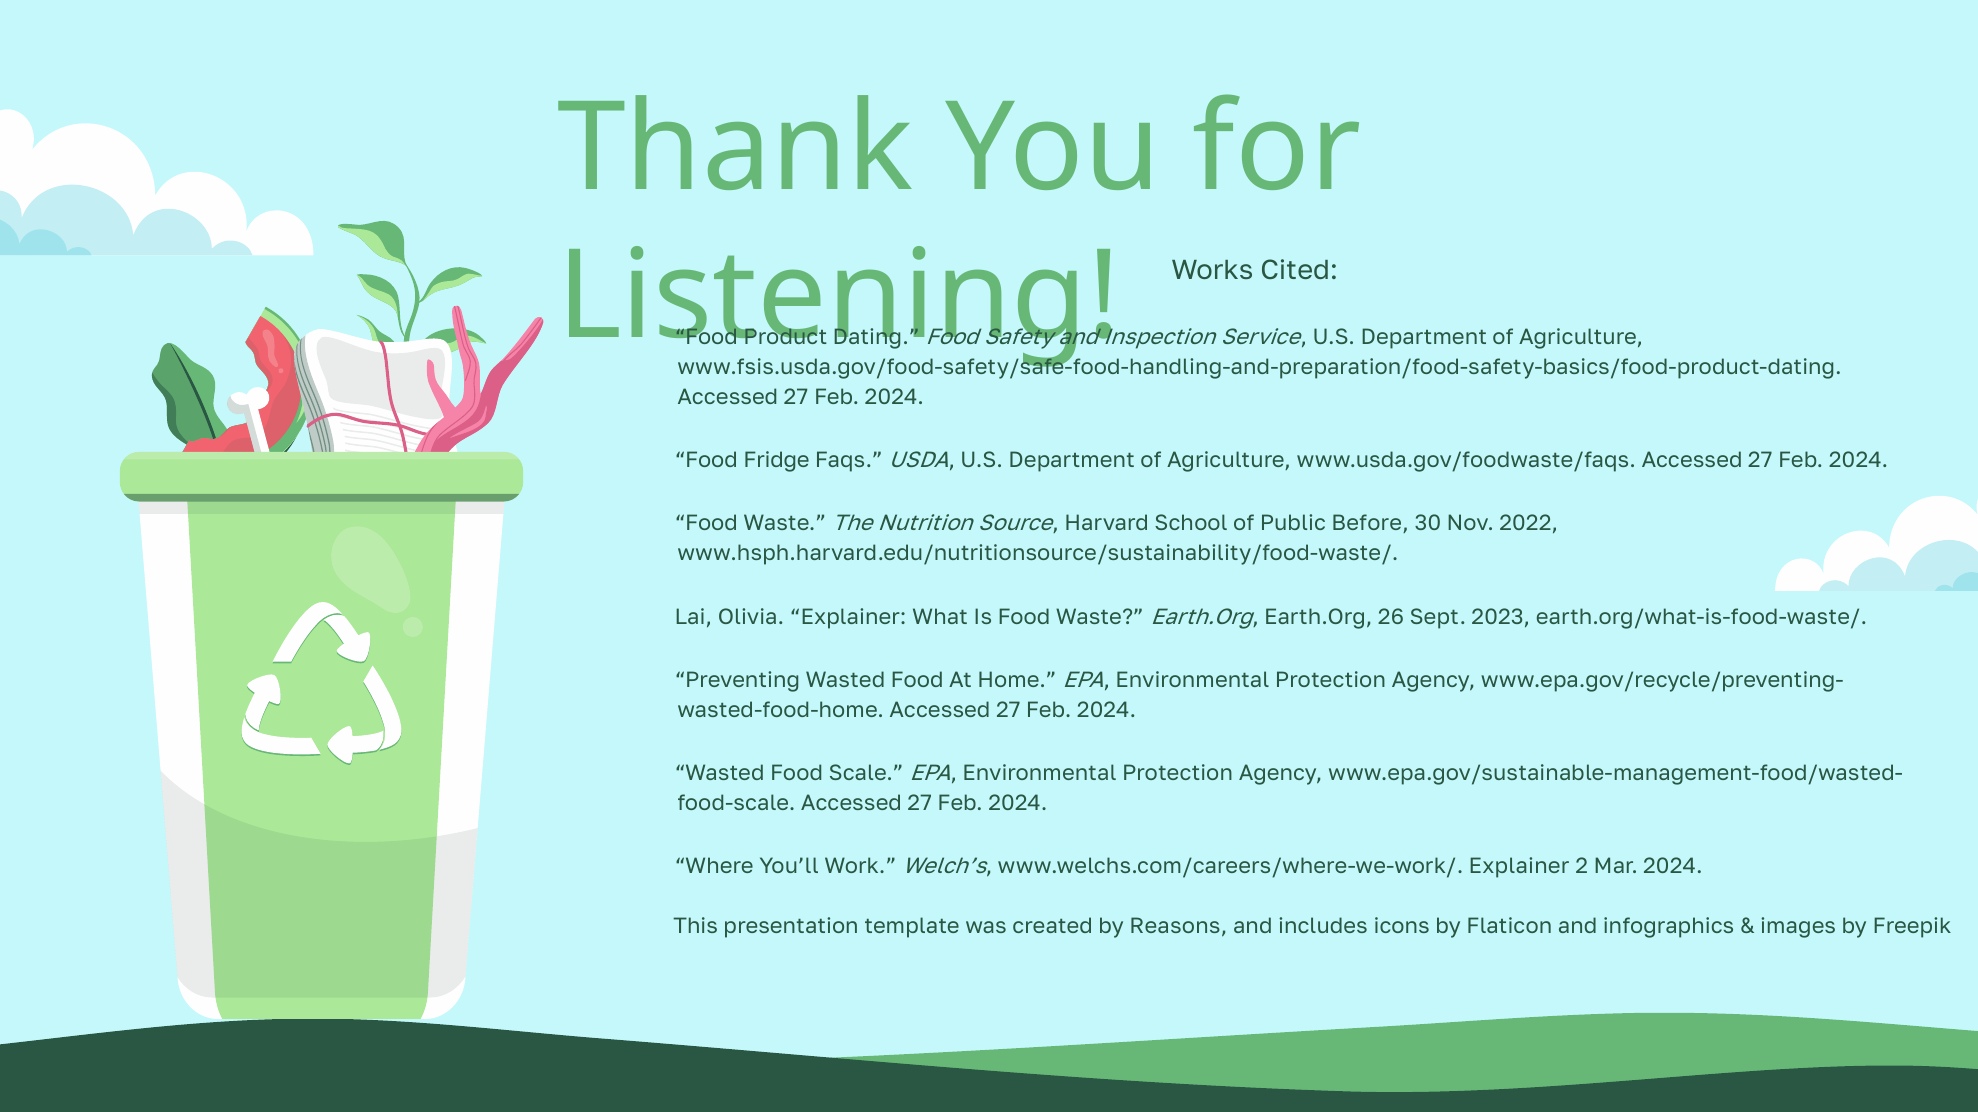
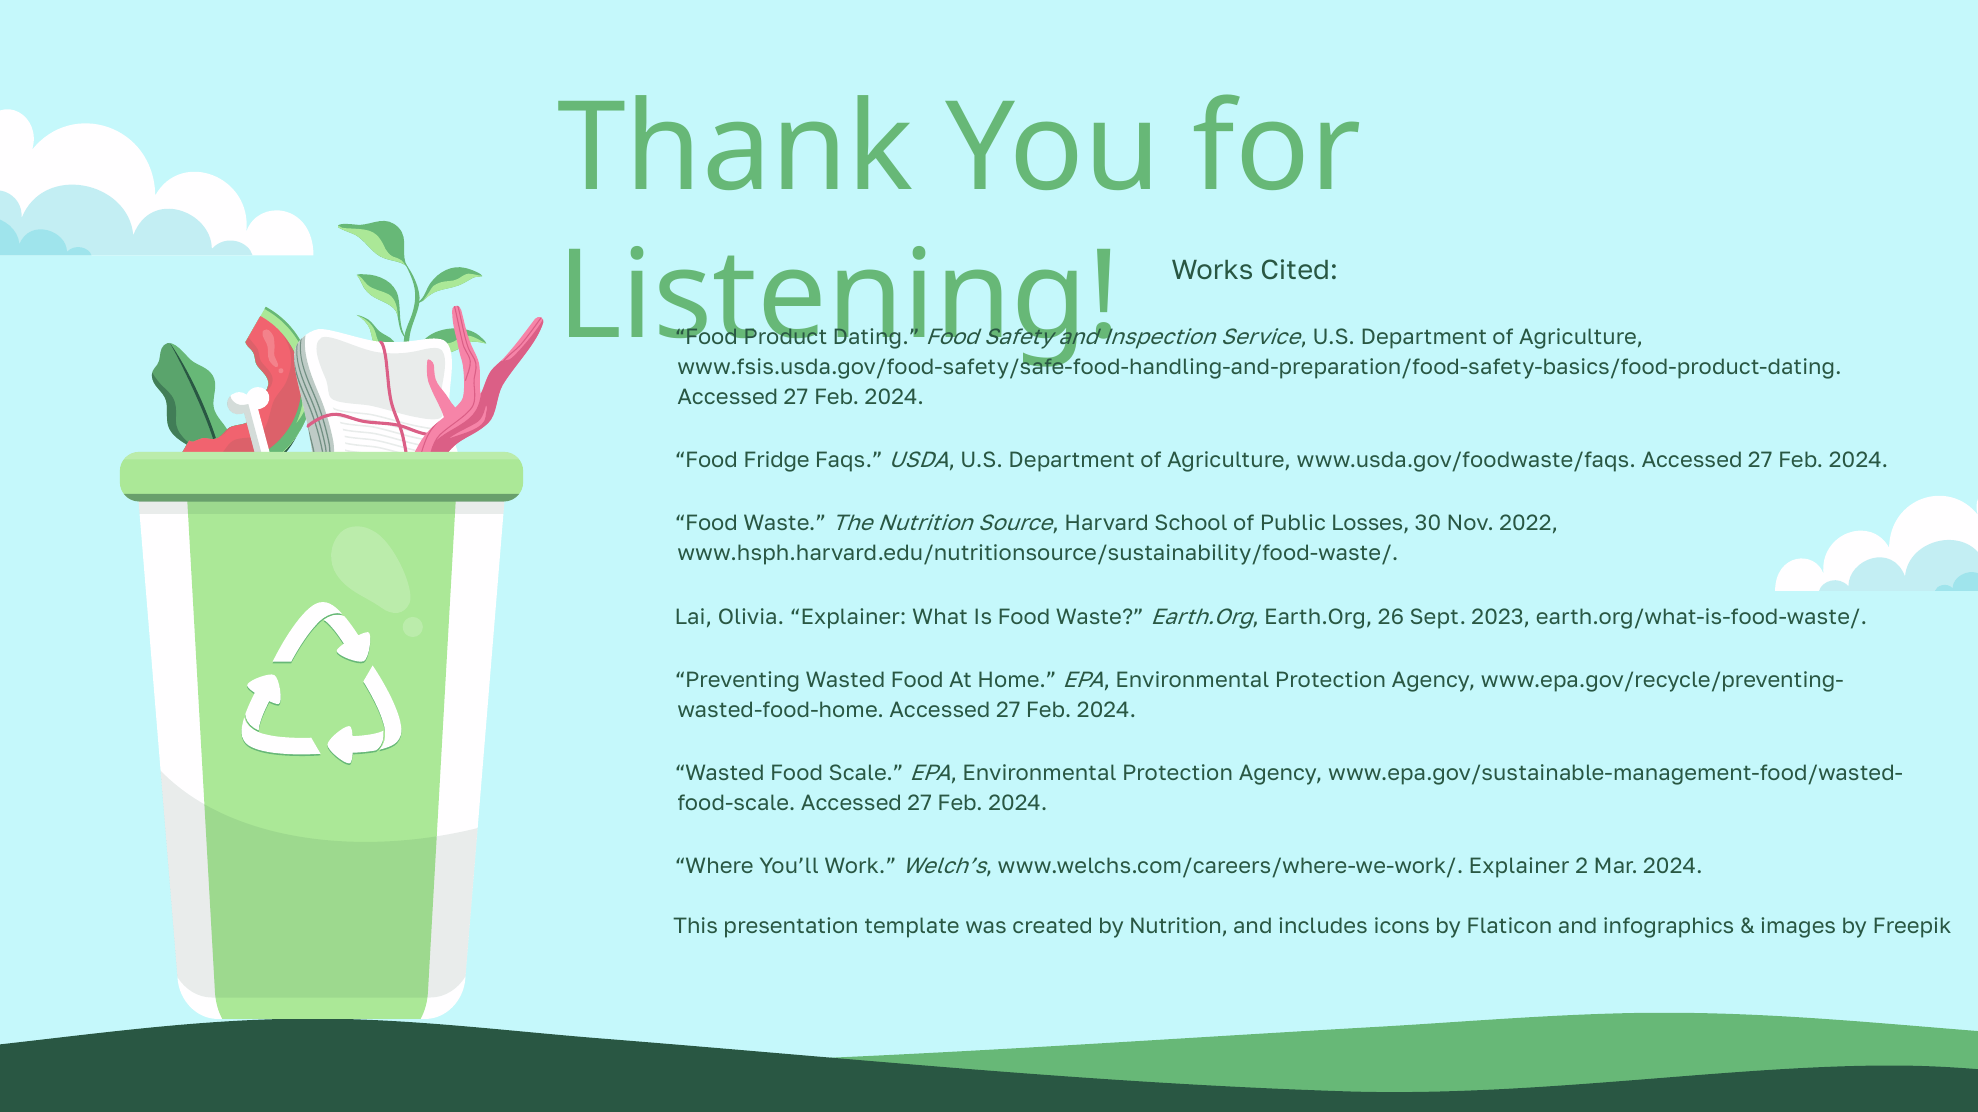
Before: Before -> Losses (1370, 524)
by Reasons: Reasons -> Nutrition (1179, 927)
